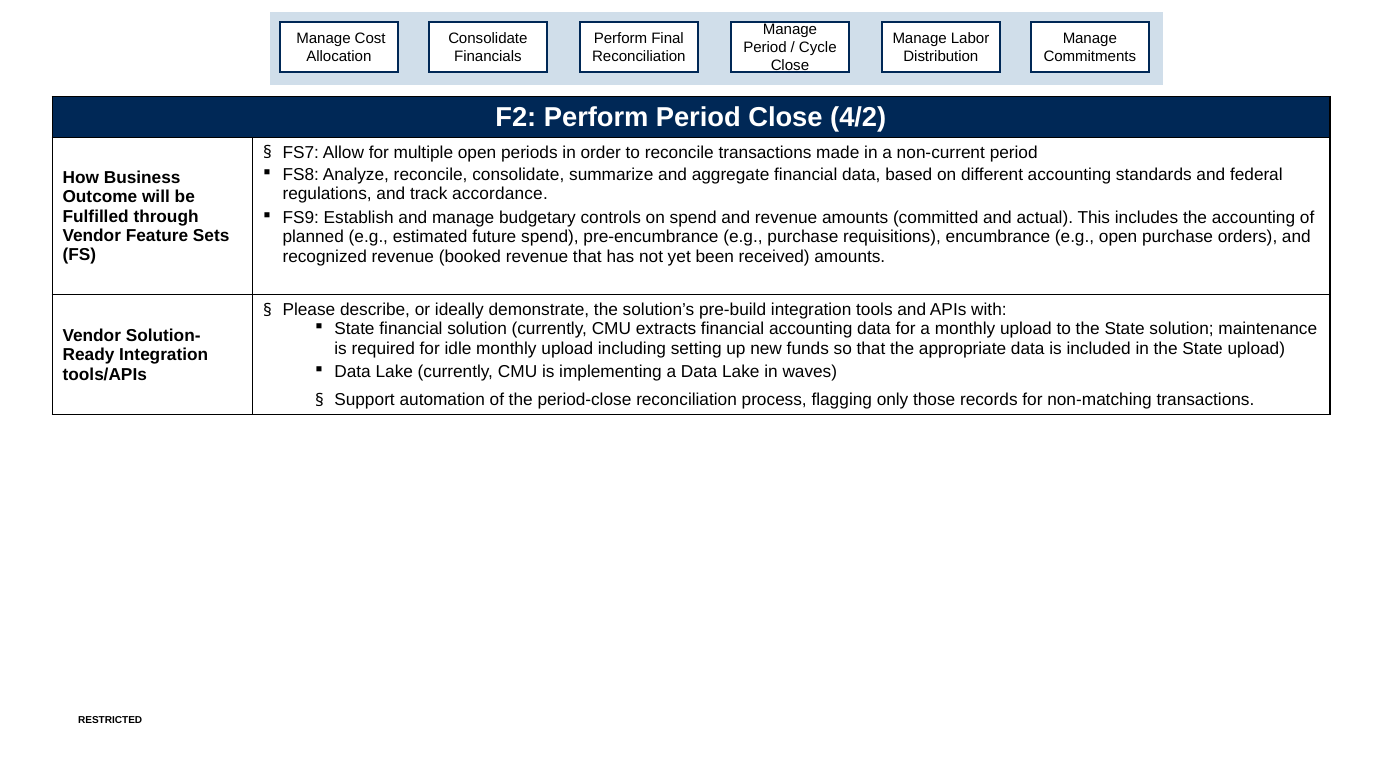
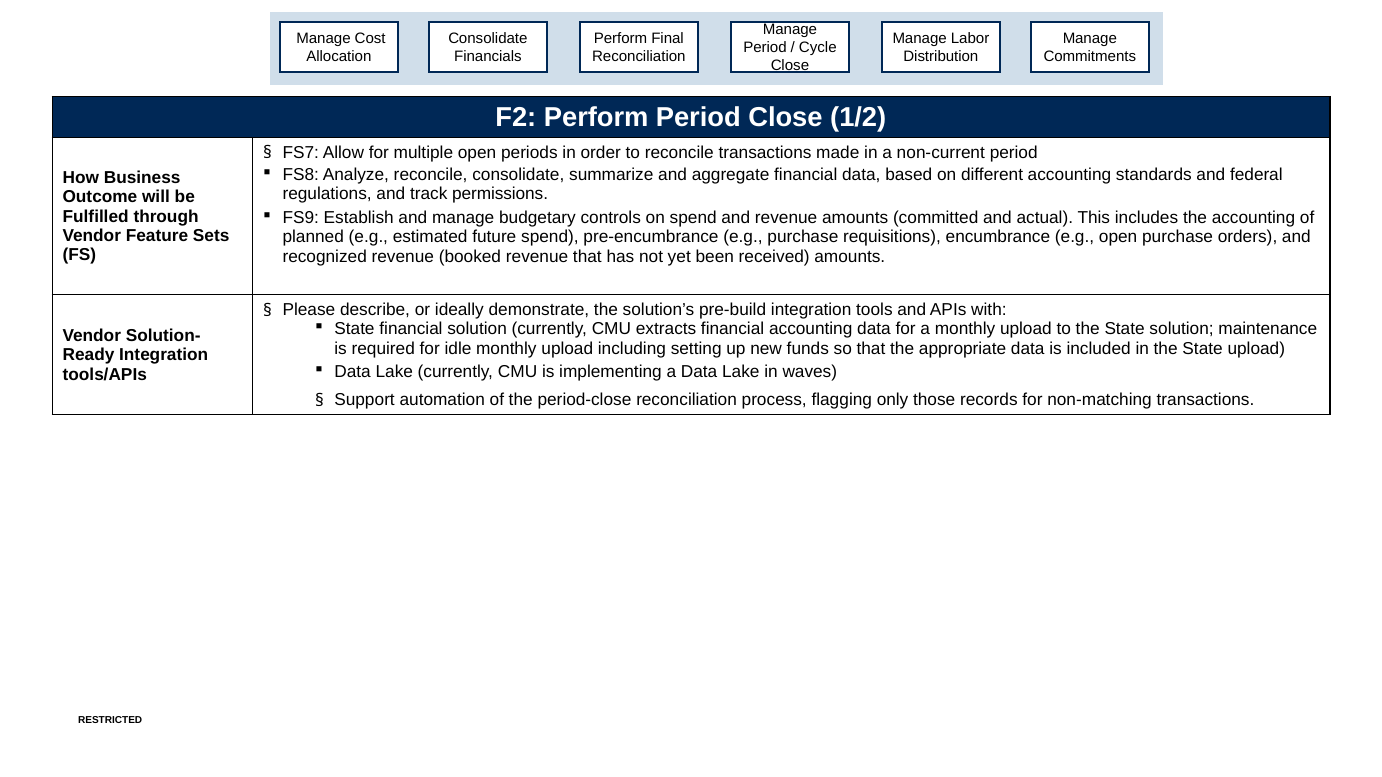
4/2: 4/2 -> 1/2 (858, 117)
accordance: accordance -> permissions (500, 194)
